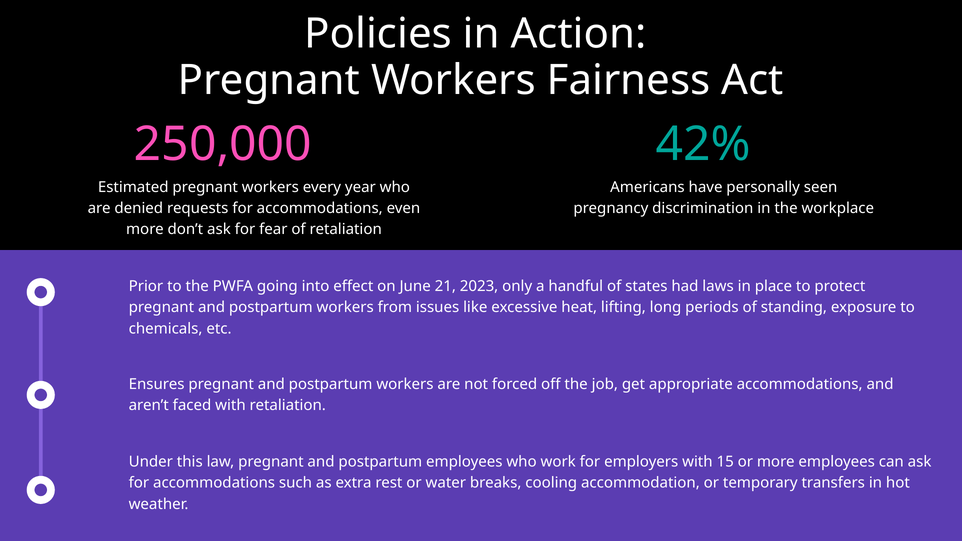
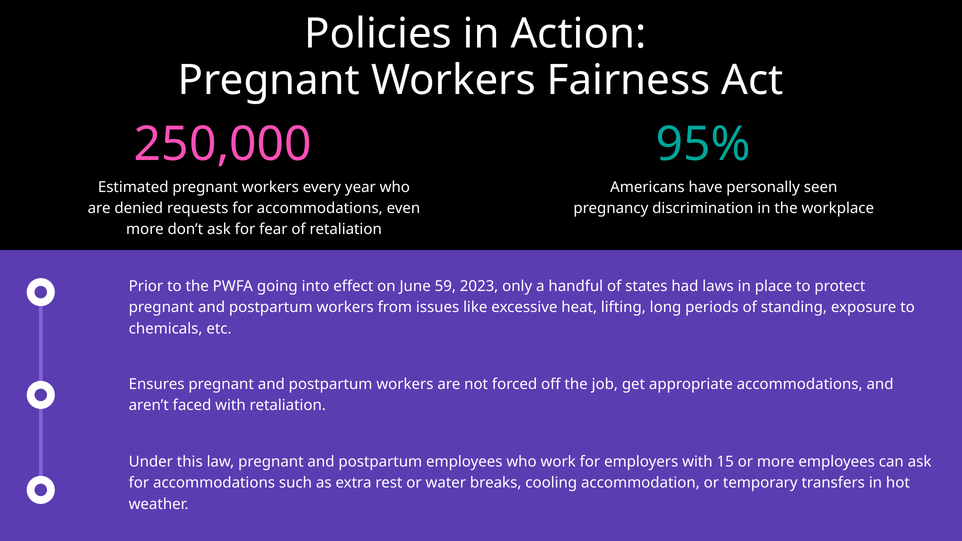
42%: 42% -> 95% (703, 145)
21: 21 -> 59 (445, 286)
